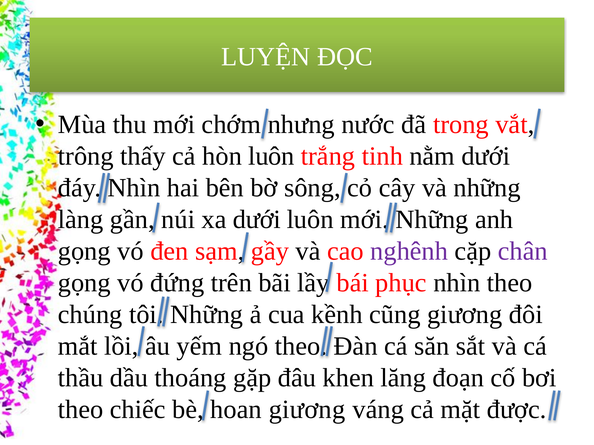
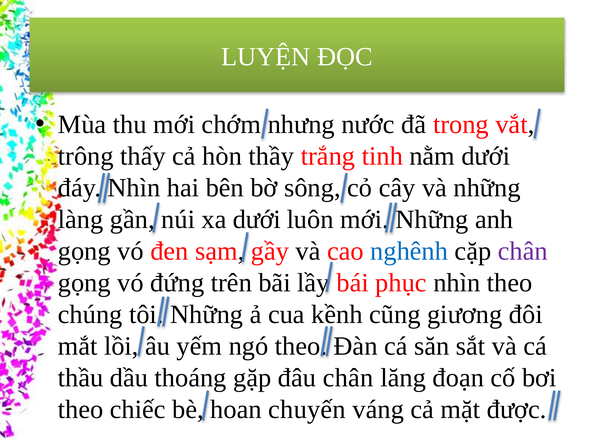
hòn luôn: luôn -> thầy (271, 156)
nghênh colour: purple -> blue (409, 251)
đâu khen: khen -> chân (348, 378)
hoan giương: giương -> chuyến (307, 410)
